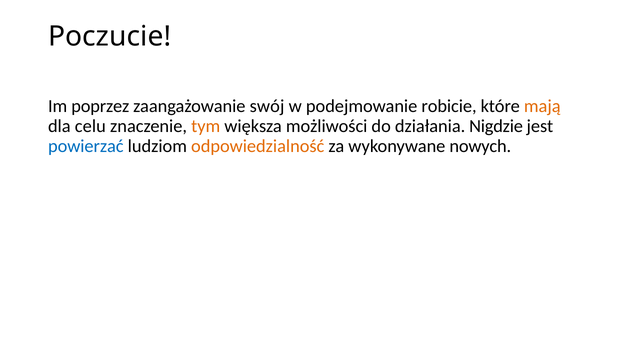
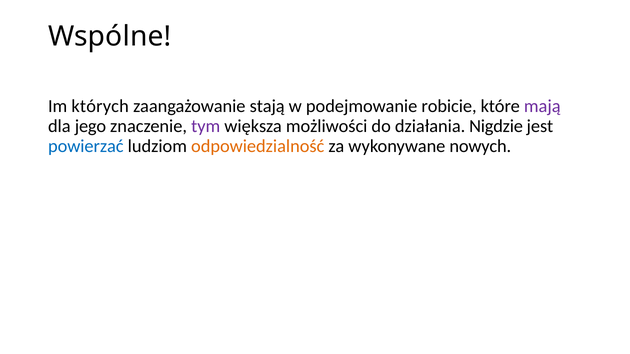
Poczucie: Poczucie -> Wspólne (110, 36)
poprzez: poprzez -> których (100, 107)
swój: swój -> stają (267, 107)
mają colour: orange -> purple (542, 107)
celu: celu -> jego (90, 126)
tym colour: orange -> purple (206, 126)
